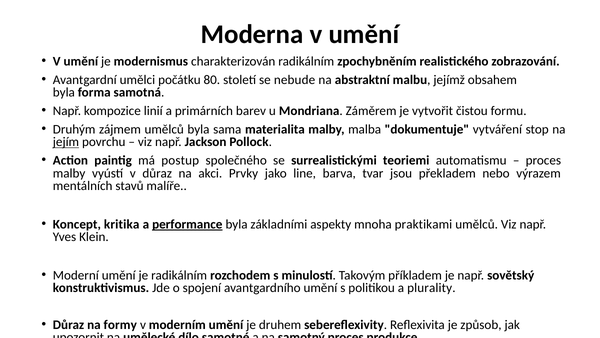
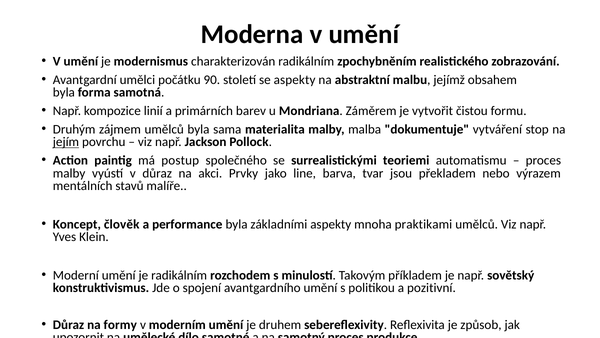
80: 80 -> 90 (212, 80)
se nebude: nebude -> aspekty (295, 80)
kritika: kritika -> člověk (122, 224)
performance underline: present -> none (187, 224)
plurality: plurality -> pozitivní (431, 288)
